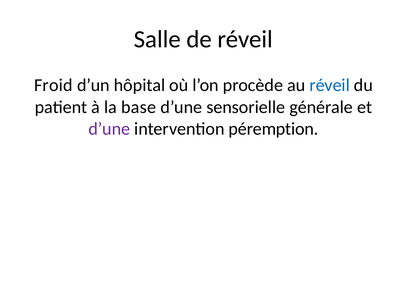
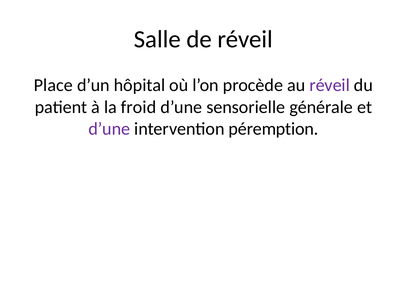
Froid: Froid -> Place (53, 85)
réveil colour: blue -> purple (330, 85)
base: base -> froid (139, 107)
